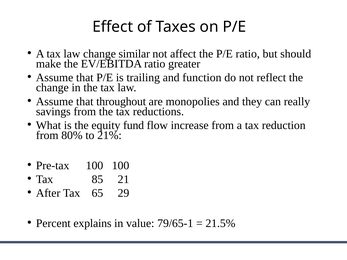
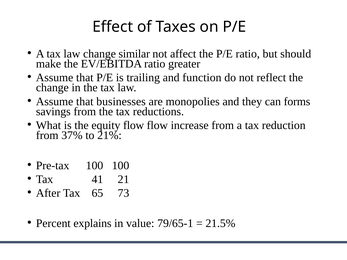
throughout: throughout -> businesses (121, 102)
really: really -> forms (297, 102)
equity fund: fund -> flow (134, 125)
80%: 80% -> 37% (72, 135)
85: 85 -> 41 (97, 179)
29: 29 -> 73 (123, 193)
